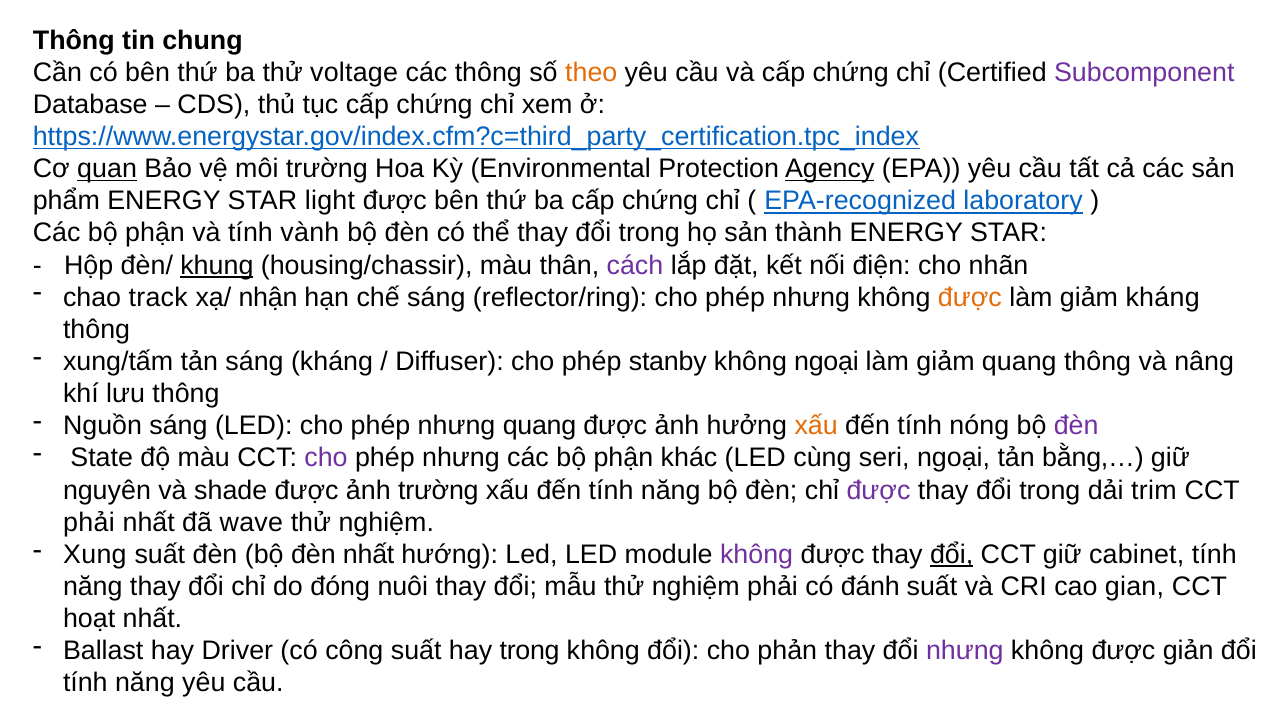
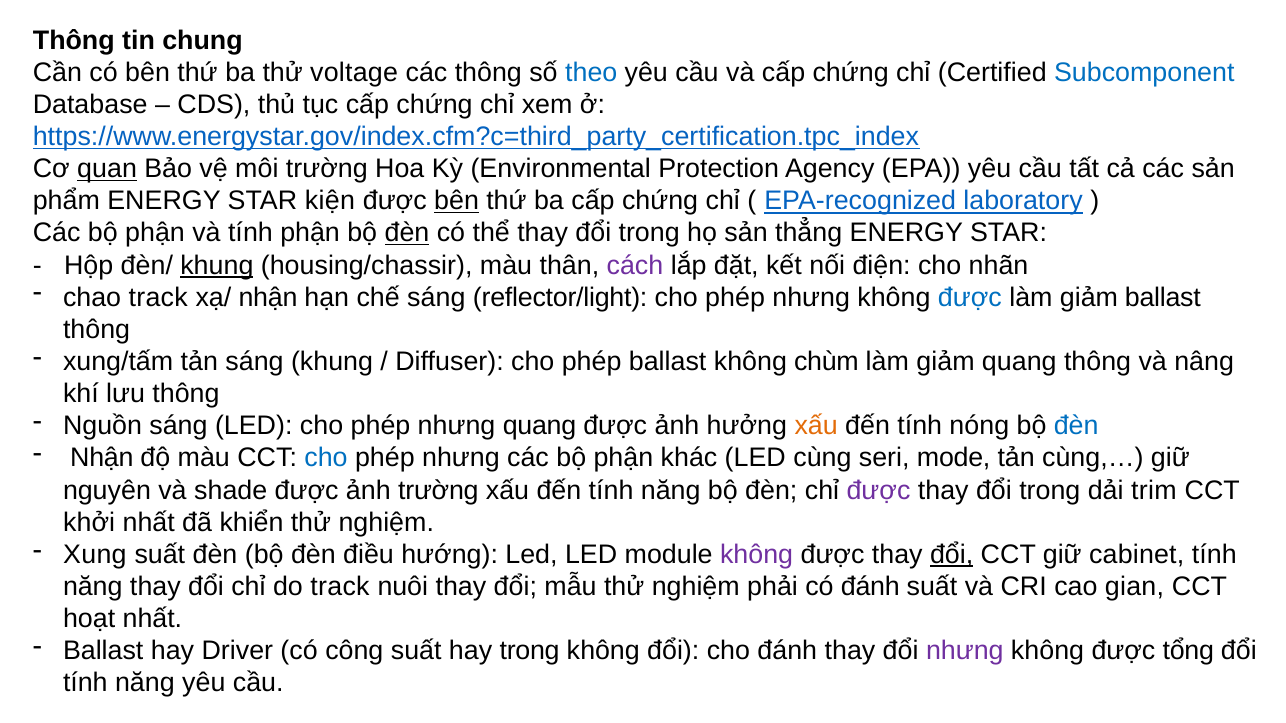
theo colour: orange -> blue (591, 72)
Subcomponent colour: purple -> blue (1144, 72)
Agency underline: present -> none (830, 169)
light: light -> kiện (330, 201)
bên underline: none -> present (457, 201)
tính vành: vành -> phận (310, 233)
đèn underline: none -> present (407, 233)
thành: thành -> thẳng (809, 233)
reflector/ring: reflector/ring -> reflector/light (560, 298)
được colour: orange -> blue (970, 298)
giảm kháng: kháng -> ballast (1163, 298)
sáng kháng: kháng -> khung (332, 362)
phép stanby: stanby -> ballast (668, 362)
không ngoại: ngoại -> chùm (826, 362)
đèn colour: purple -> blue (1076, 426)
State: State -> Nhận (102, 458)
cho colour: purple -> blue (326, 458)
seri ngoại: ngoại -> mode (954, 458)
bằng,…: bằng,… -> cùng,… (1093, 458)
phải: phải -> khởi (89, 523)
wave: wave -> khiển (251, 523)
đèn nhất: nhất -> điều (369, 555)
do đóng: đóng -> track (340, 587)
cho phản: phản -> đánh (787, 651)
giản: giản -> tổng (1188, 651)
